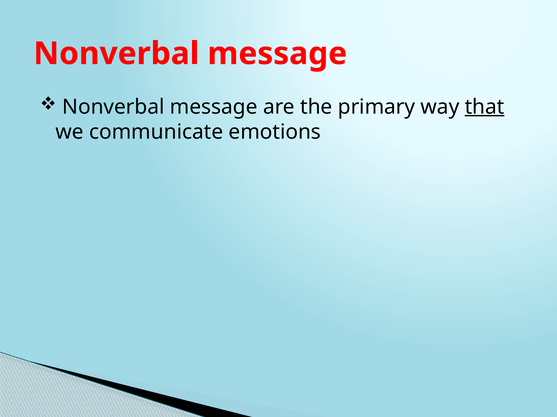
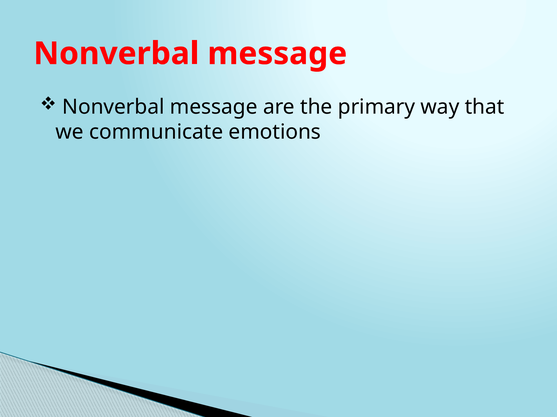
that underline: present -> none (485, 107)
